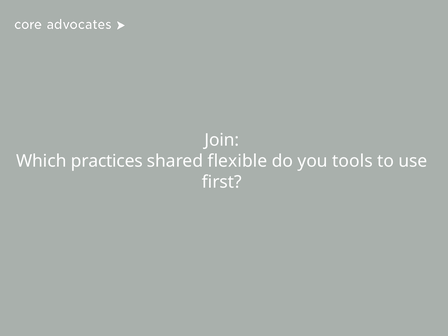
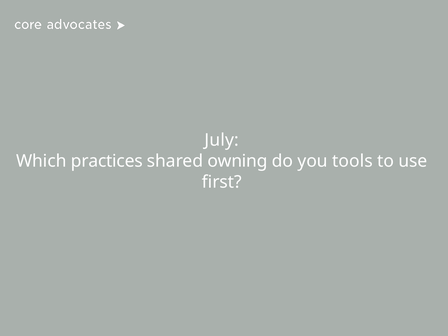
Join: Join -> July (222, 140)
flexible: flexible -> owning (238, 161)
